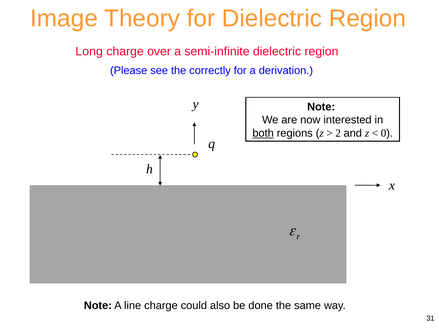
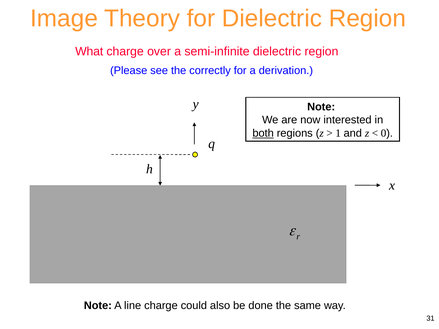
Long: Long -> What (89, 52)
2: 2 -> 1 (338, 133)
